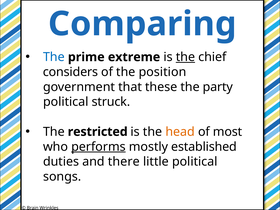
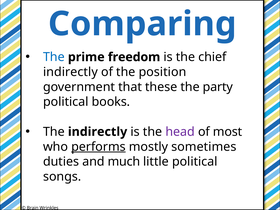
extreme: extreme -> freedom (134, 57)
the underline: present -> none (185, 57)
considers: considers -> indirectly (70, 72)
struck: struck -> books (111, 102)
The restricted: restricted -> indirectly (98, 132)
head colour: orange -> purple (180, 132)
established: established -> sometimes (204, 147)
there: there -> much (124, 162)
